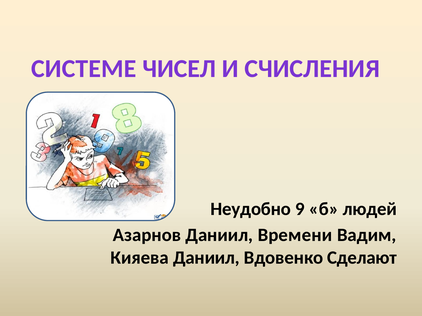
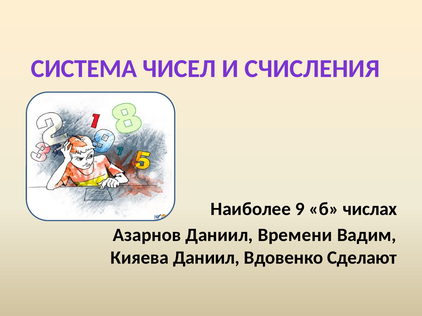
СИСТЕМЕ: СИСТЕМЕ -> СИСТЕМА (84, 69)
Неудобно: Неудобно -> Наиболее (251, 209)
людей: людей -> числах (370, 209)
